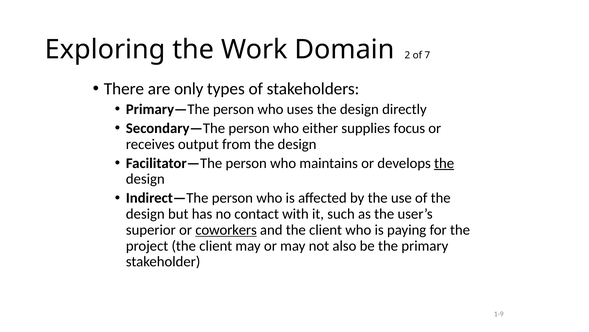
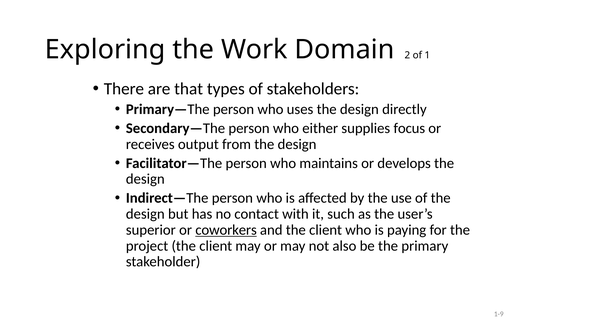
7: 7 -> 1 (427, 55)
only: only -> that (189, 89)
the underline: present -> none (444, 163)
